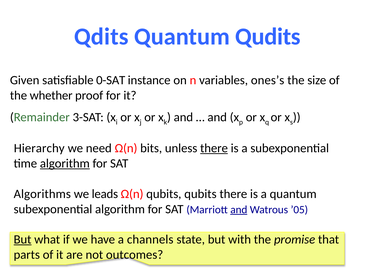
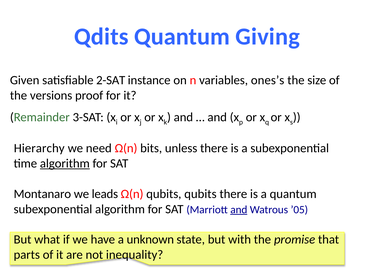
Qudits: Qudits -> Giving (268, 37)
0-SAT: 0-SAT -> 2-SAT (111, 80)
whether: whether -> versions (51, 95)
there underline: present -> none (214, 148)
Algorithms: Algorithms -> Montanaro (42, 194)
But underline: present -> none (23, 239)
channels: channels -> unknown (150, 239)
outcomes: outcomes -> inequality (135, 254)
